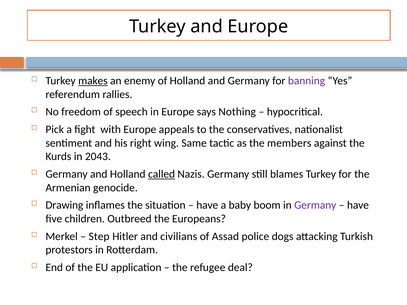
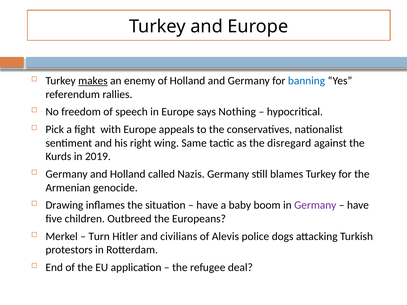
banning colour: purple -> blue (307, 81)
members: members -> disregard (289, 143)
2043: 2043 -> 2019 (98, 157)
called underline: present -> none (162, 174)
Step: Step -> Turn (99, 236)
Assad: Assad -> Alevis (225, 236)
